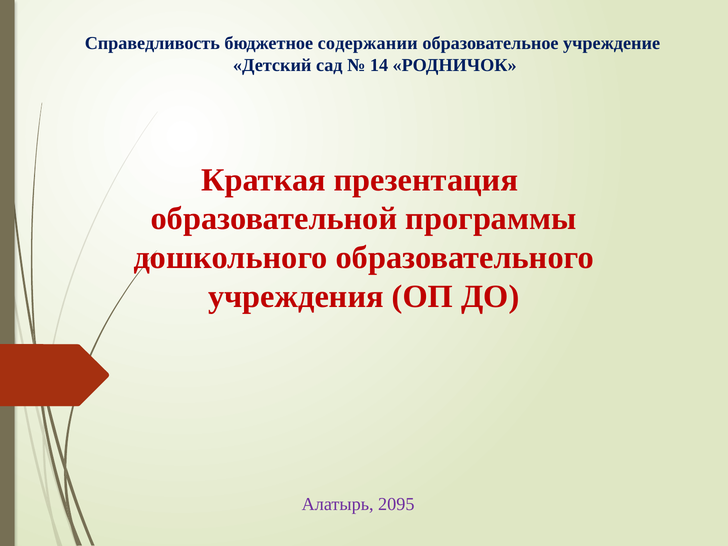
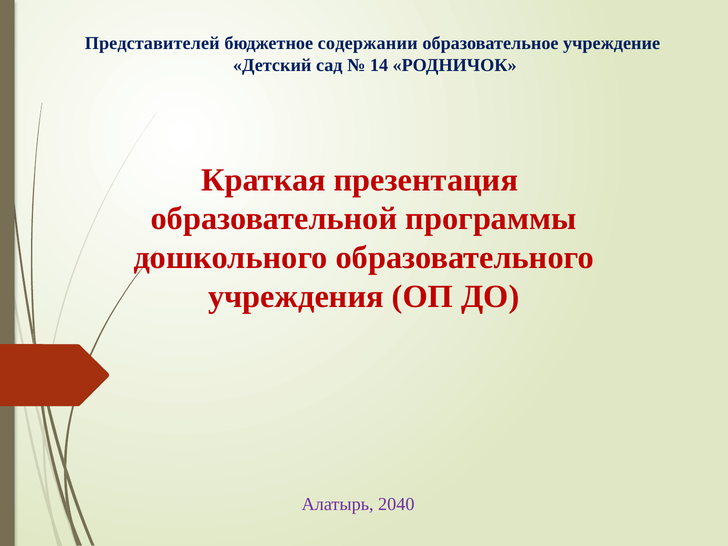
Справедливость: Справедливость -> Представителей (152, 43)
2095: 2095 -> 2040 (396, 504)
